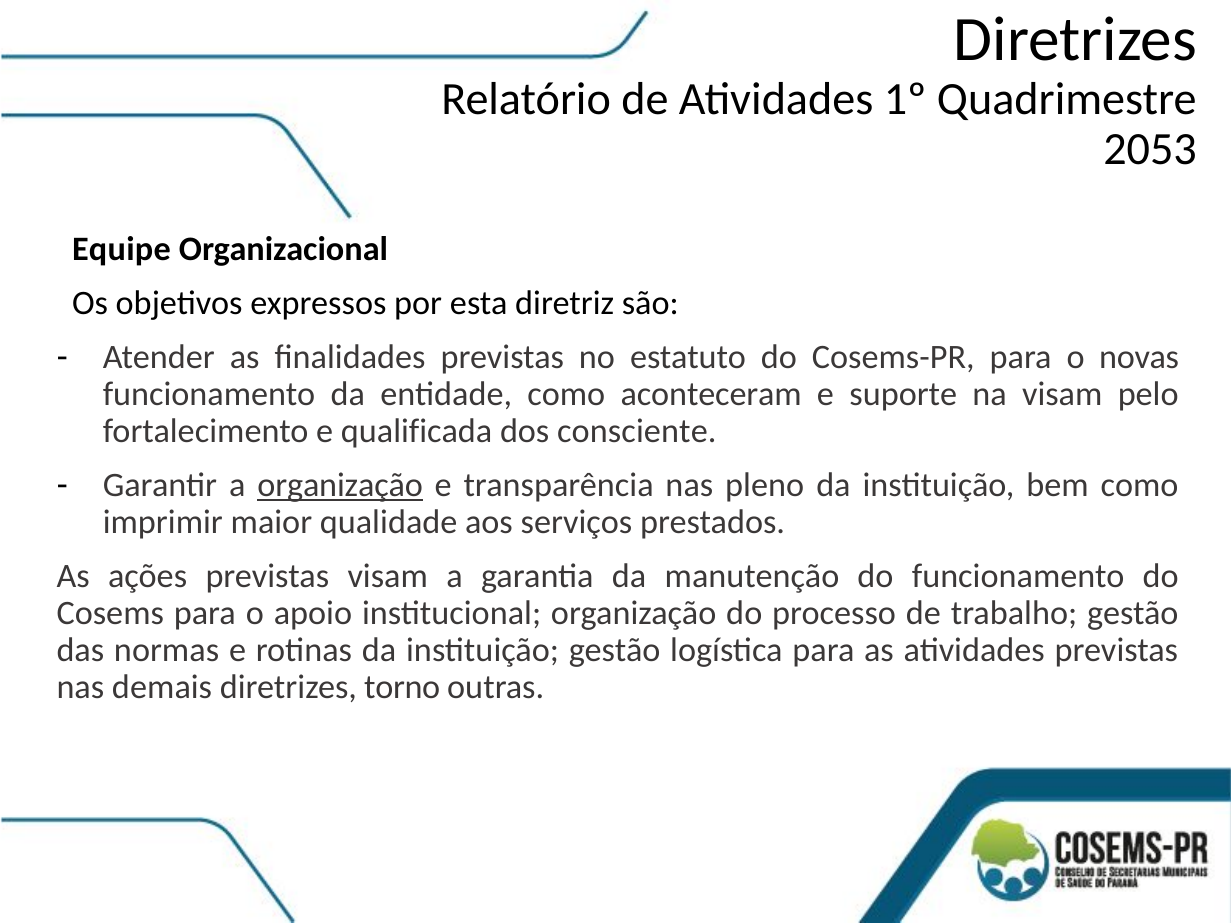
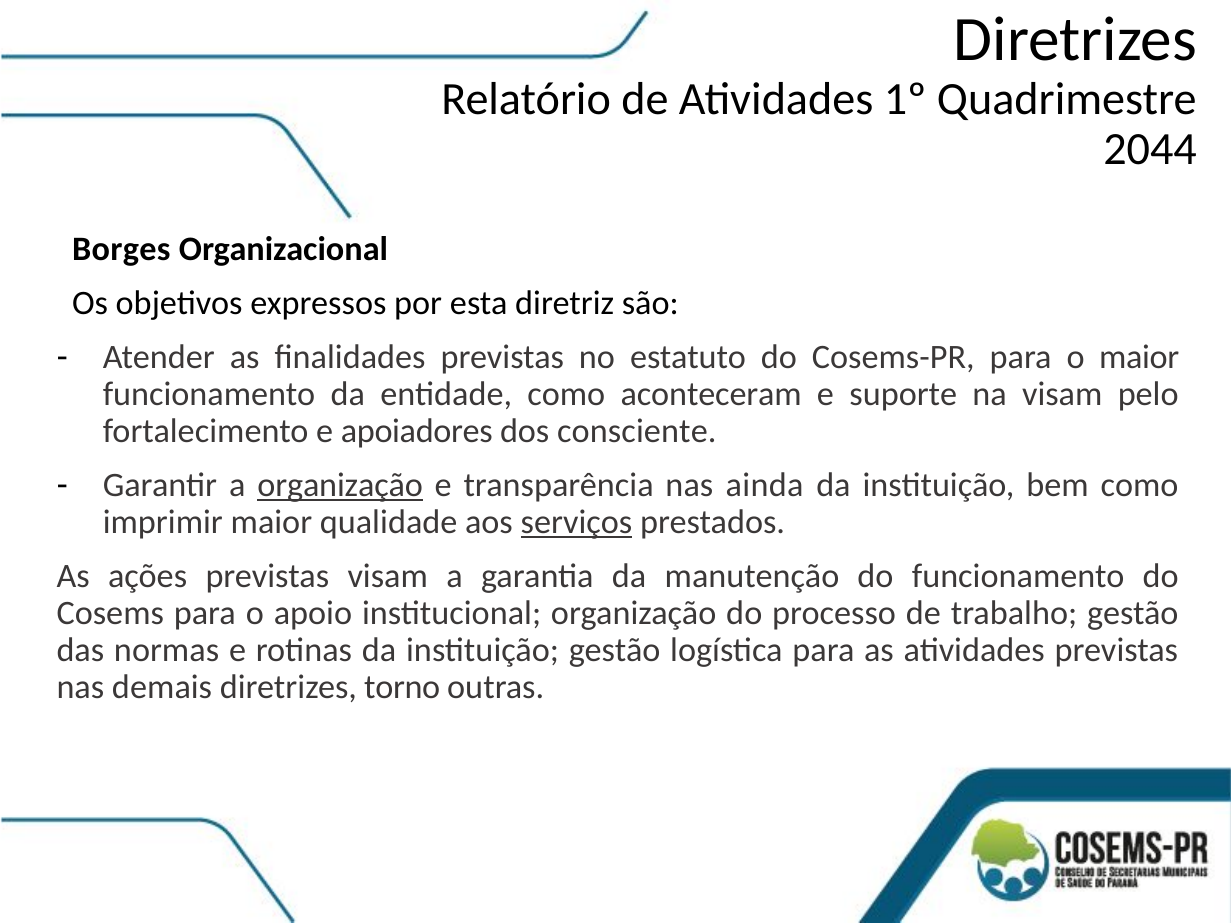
2053: 2053 -> 2044 (1150, 149)
Equipe: Equipe -> Borges (121, 249)
o novas: novas -> maior (1139, 357)
qualificada: qualificada -> apoiadores (417, 431)
pleno: pleno -> ainda (765, 486)
serviços underline: none -> present (577, 522)
